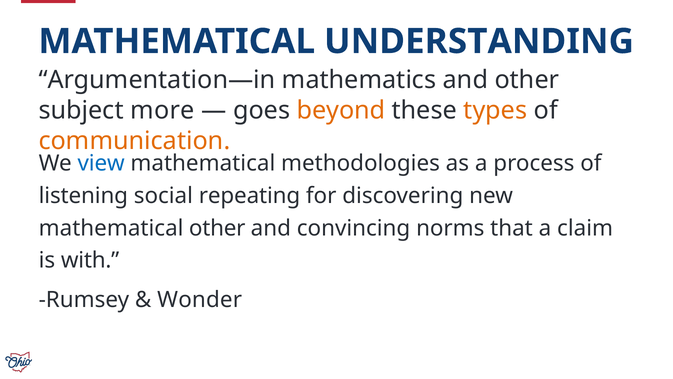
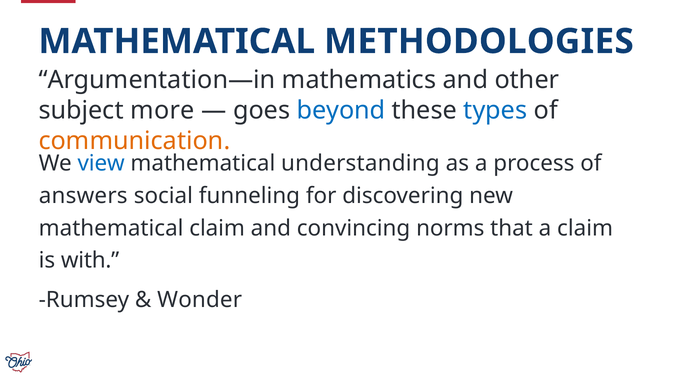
UNDERSTANDING: UNDERSTANDING -> METHODOLOGIES (479, 41)
beyond colour: orange -> blue (341, 110)
types colour: orange -> blue (495, 110)
methodologies: methodologies -> understanding (360, 163)
listening: listening -> answers (83, 196)
repeating: repeating -> funneling (249, 196)
mathematical other: other -> claim (217, 228)
